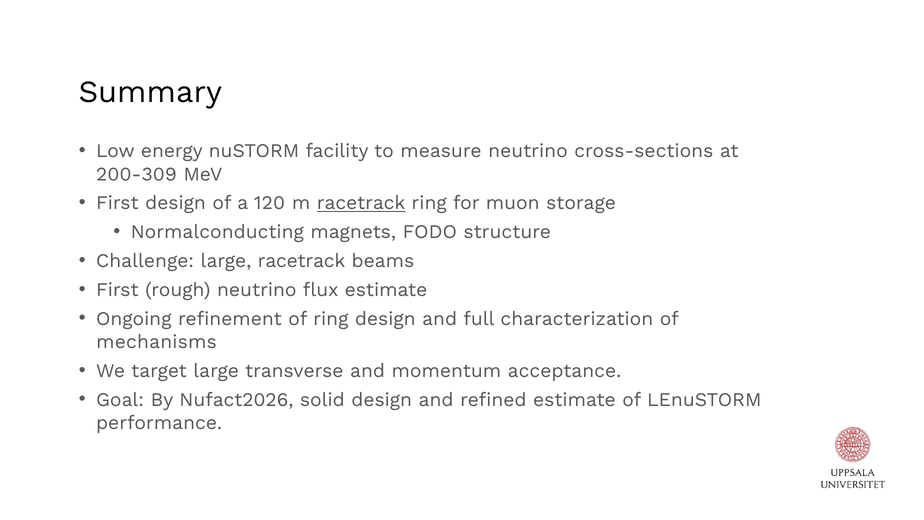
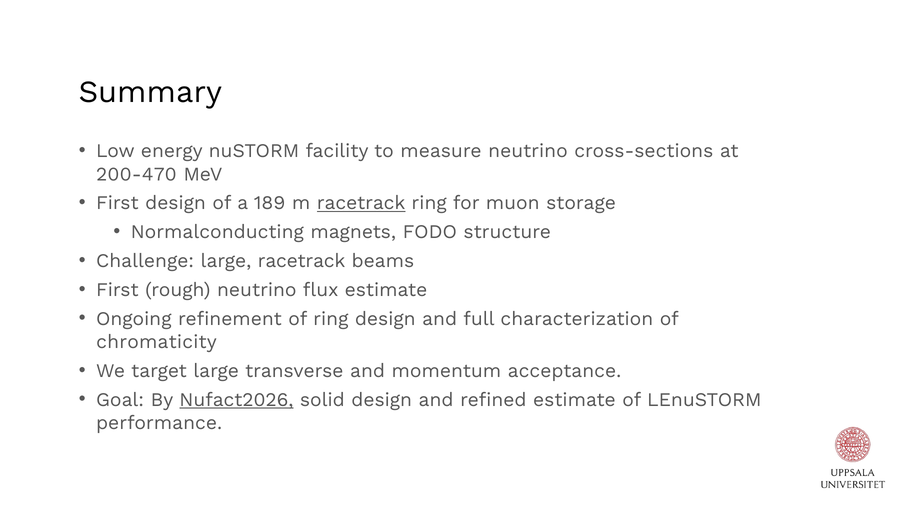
200-309: 200-309 -> 200-470 (136, 174)
120: 120 -> 189 (270, 203)
mechanisms: mechanisms -> chromaticity (156, 342)
Nufact2026 underline: none -> present (236, 399)
